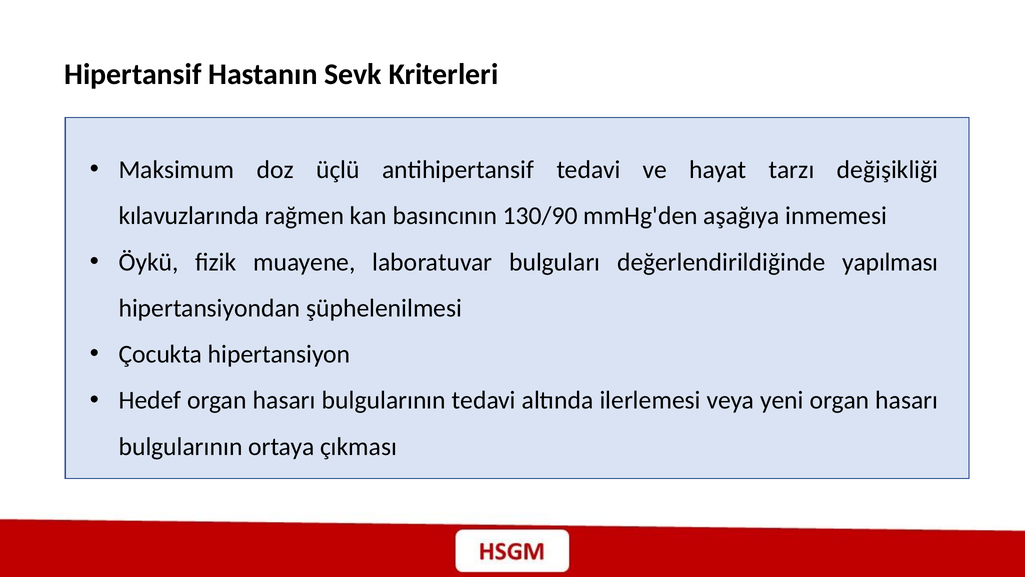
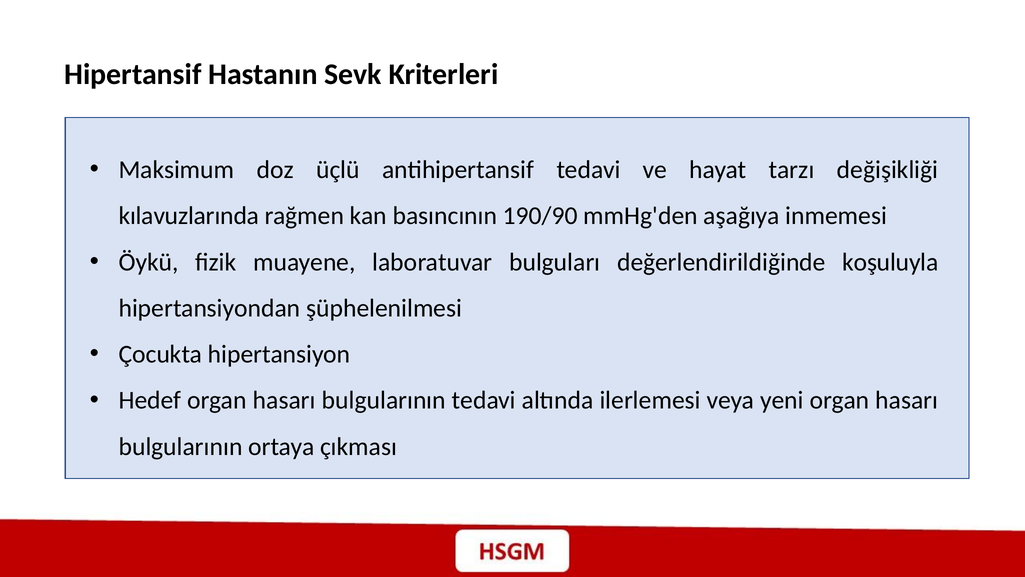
130/90: 130/90 -> 190/90 (540, 216)
yapılması: yapılması -> koşuluyla (890, 262)
